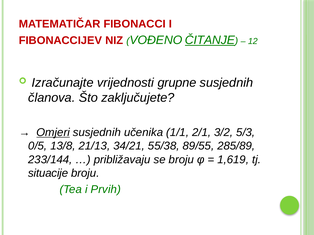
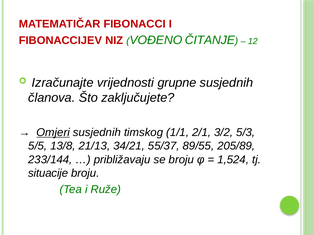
ČITANJE underline: present -> none (210, 40)
učenika: učenika -> timskog (144, 133)
0/5: 0/5 -> 5/5 (38, 146)
55/38: 55/38 -> 55/37 (164, 146)
285/89: 285/89 -> 205/89 (236, 146)
1,619: 1,619 -> 1,524 (233, 160)
Prvih: Prvih -> Ruže (106, 190)
